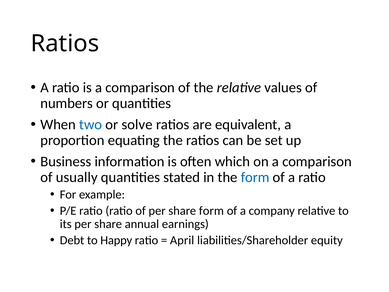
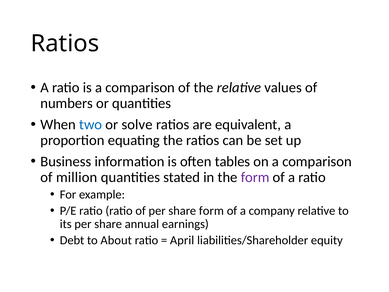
which: which -> tables (232, 161)
usually: usually -> million (77, 177)
form colour: blue -> purple (255, 177)
Happy: Happy -> About (116, 240)
